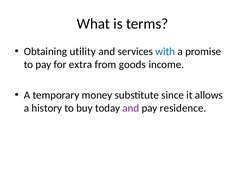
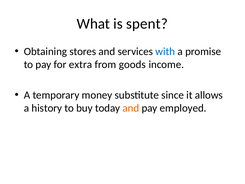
terms: terms -> spent (147, 24)
utility: utility -> stores (83, 51)
and colour: purple -> orange (131, 108)
residence: residence -> employed (183, 108)
